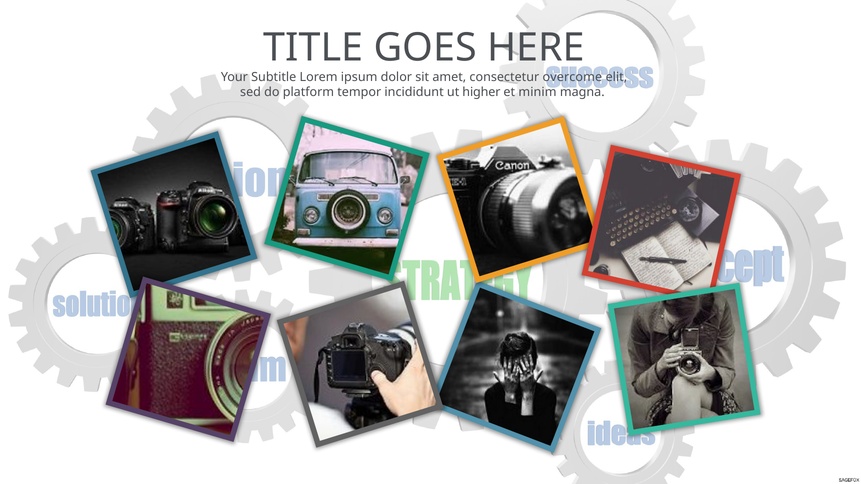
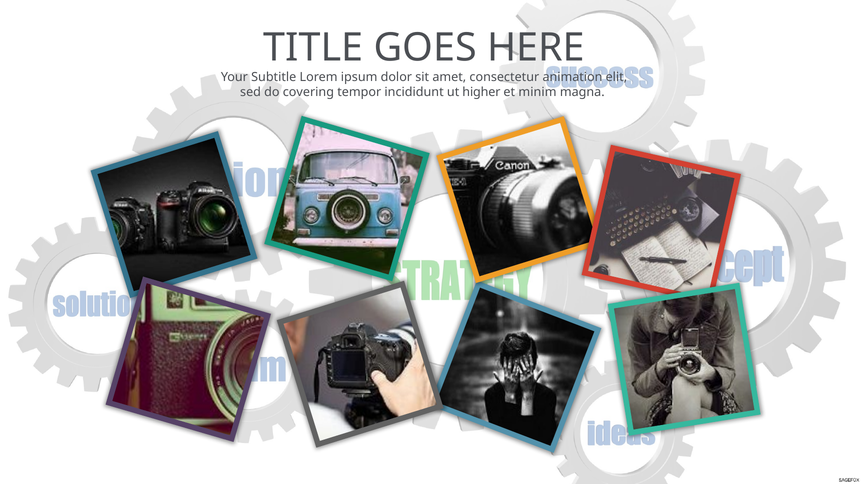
overcome: overcome -> animation (572, 77)
platform: platform -> covering (308, 92)
